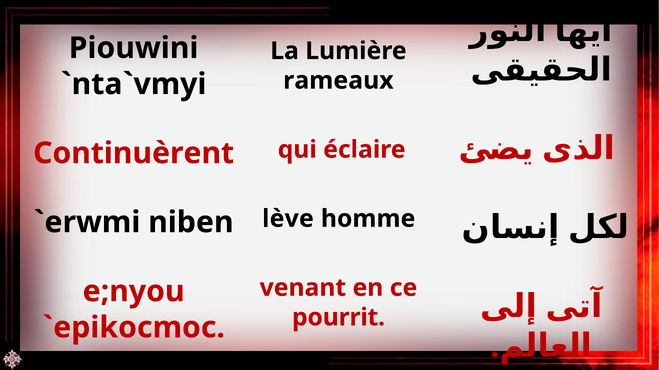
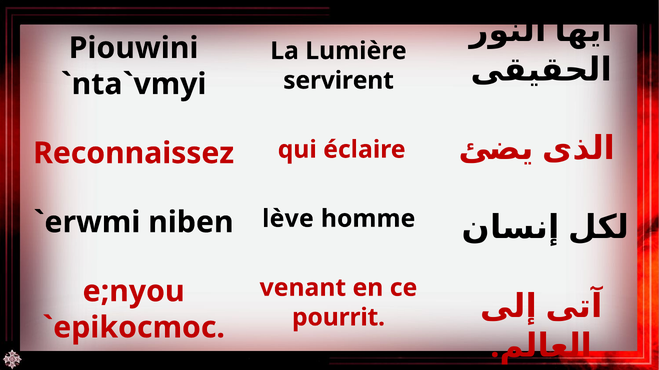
rameaux: rameaux -> servirent (339, 81)
Continuèrent: Continuèrent -> Reconnaissez (134, 153)
